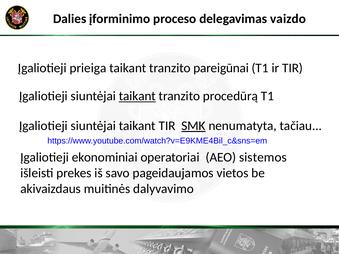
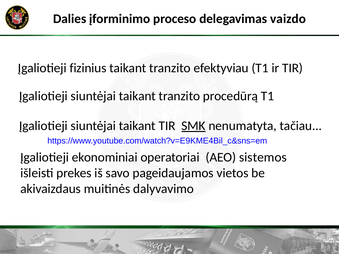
prieiga: prieiga -> fizinius (88, 68)
pareigūnai: pareigūnai -> efektyviau (221, 68)
taikant underline: present -> none (137, 96)
